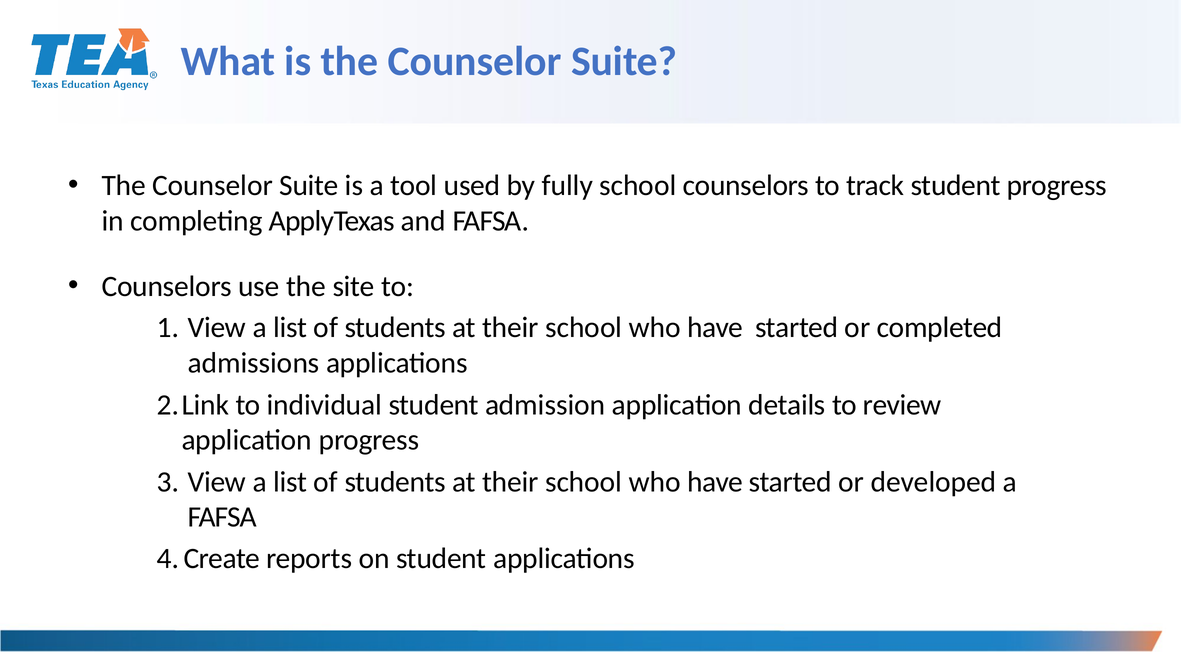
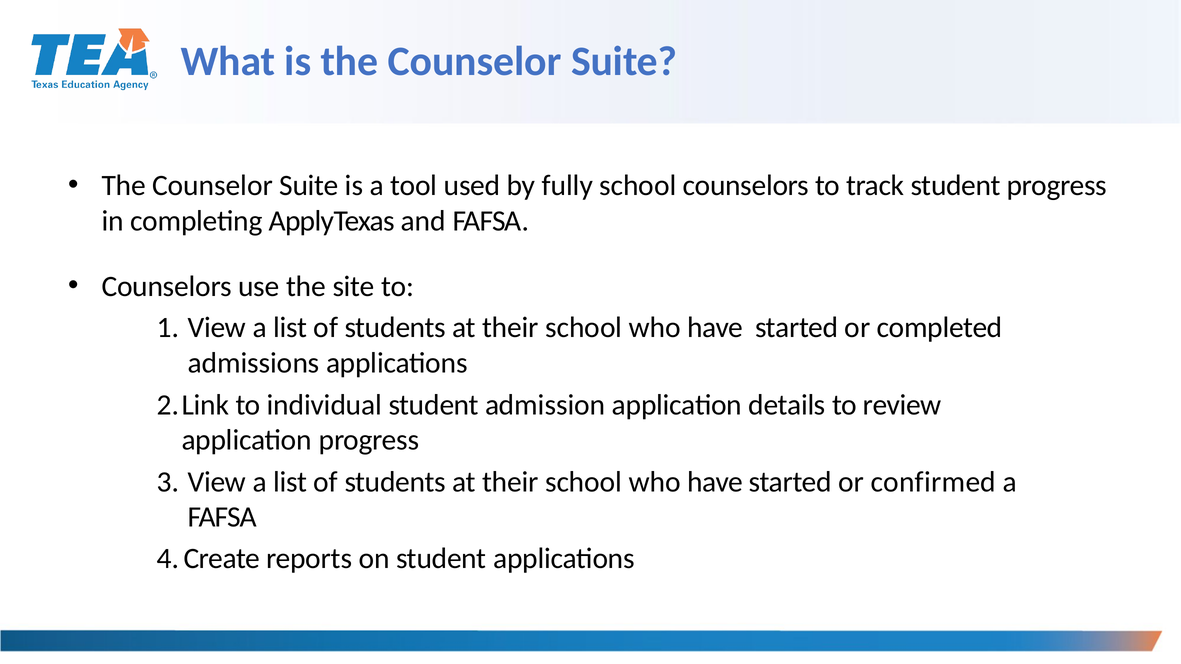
developed: developed -> confirmed (933, 482)
